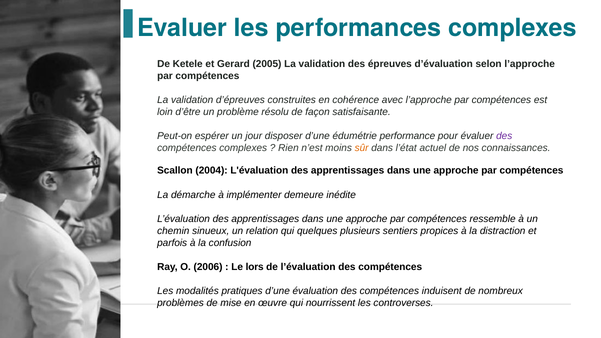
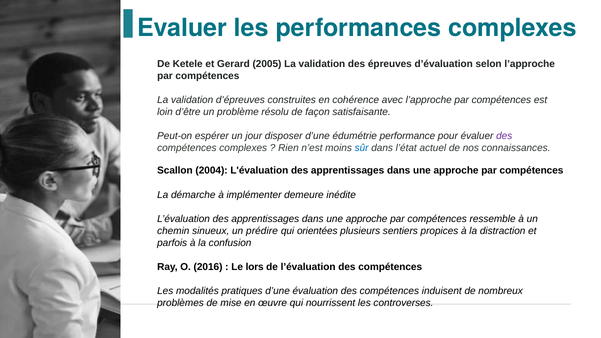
sûr colour: orange -> blue (362, 148)
relation: relation -> prédire (262, 231)
quelques: quelques -> orientées (317, 231)
2006: 2006 -> 2016 (208, 267)
